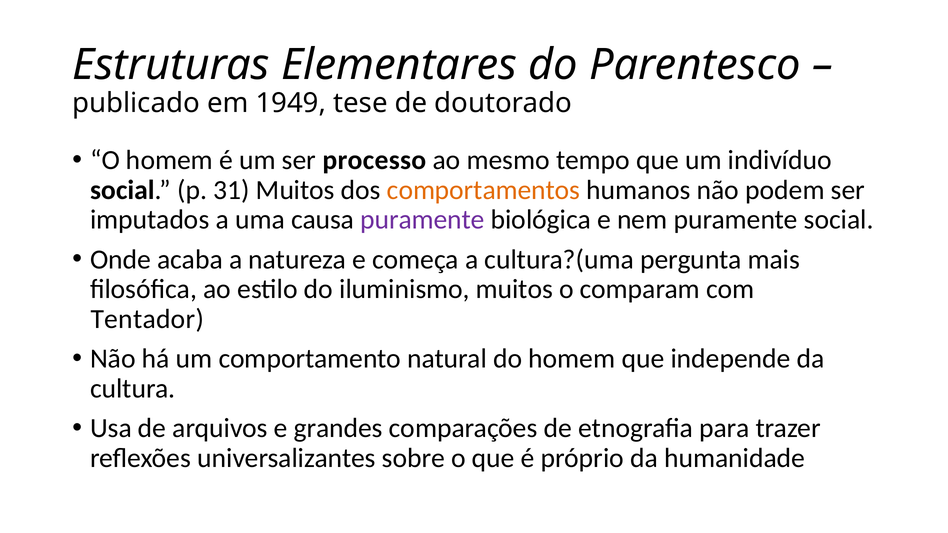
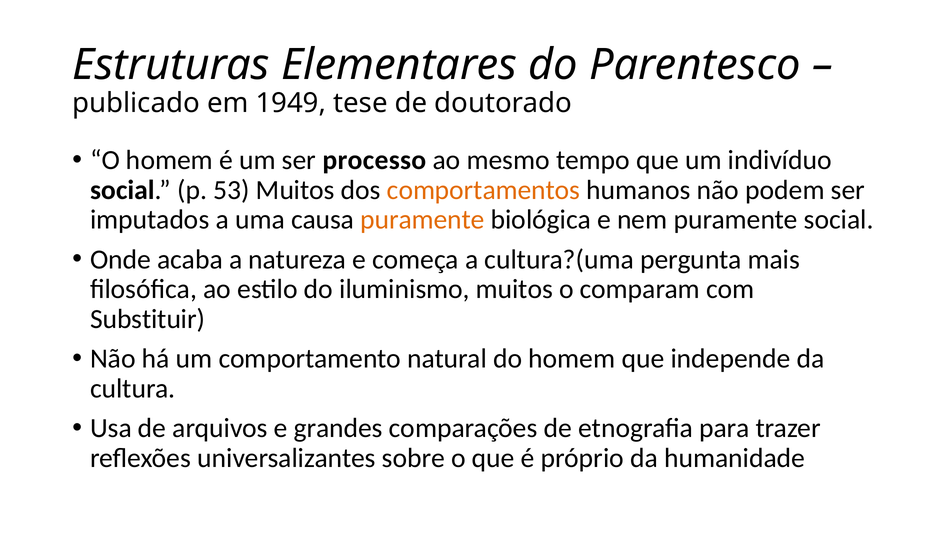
31: 31 -> 53 (232, 190)
puramente colour: purple -> orange (423, 220)
Tentador: Tentador -> Substituir (148, 319)
